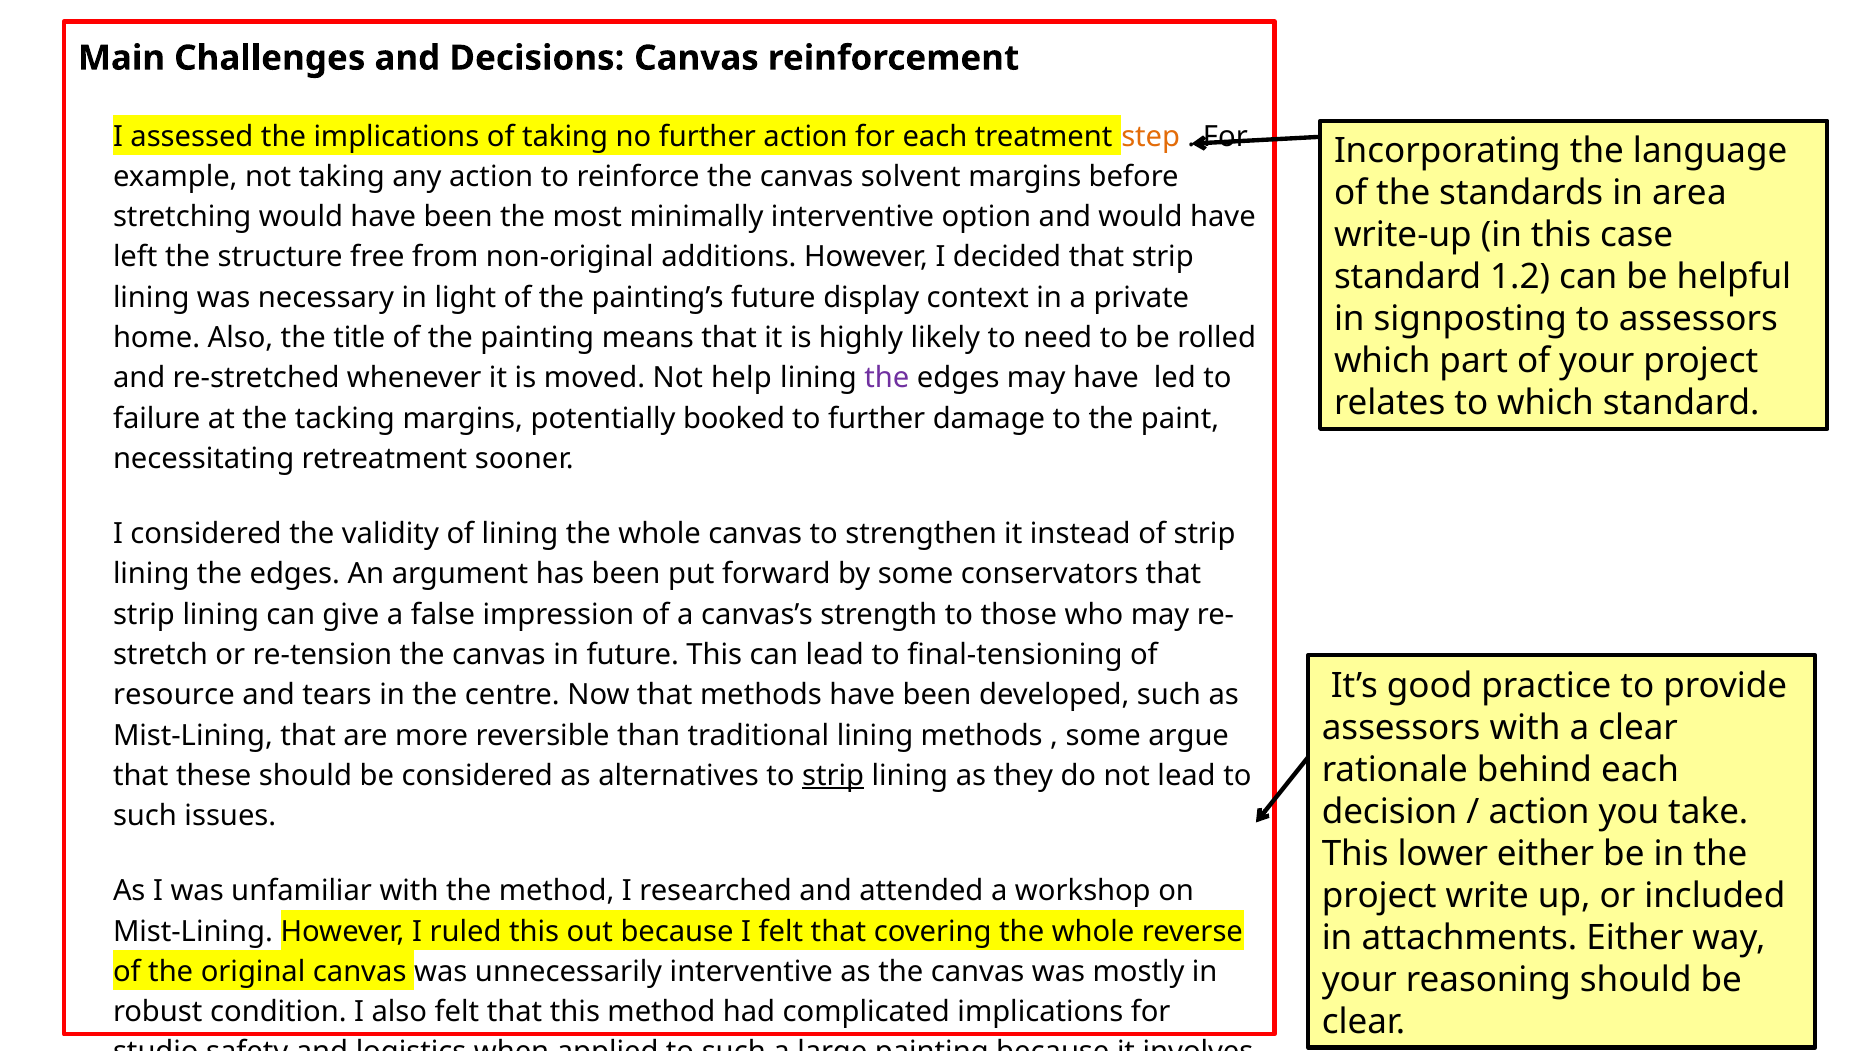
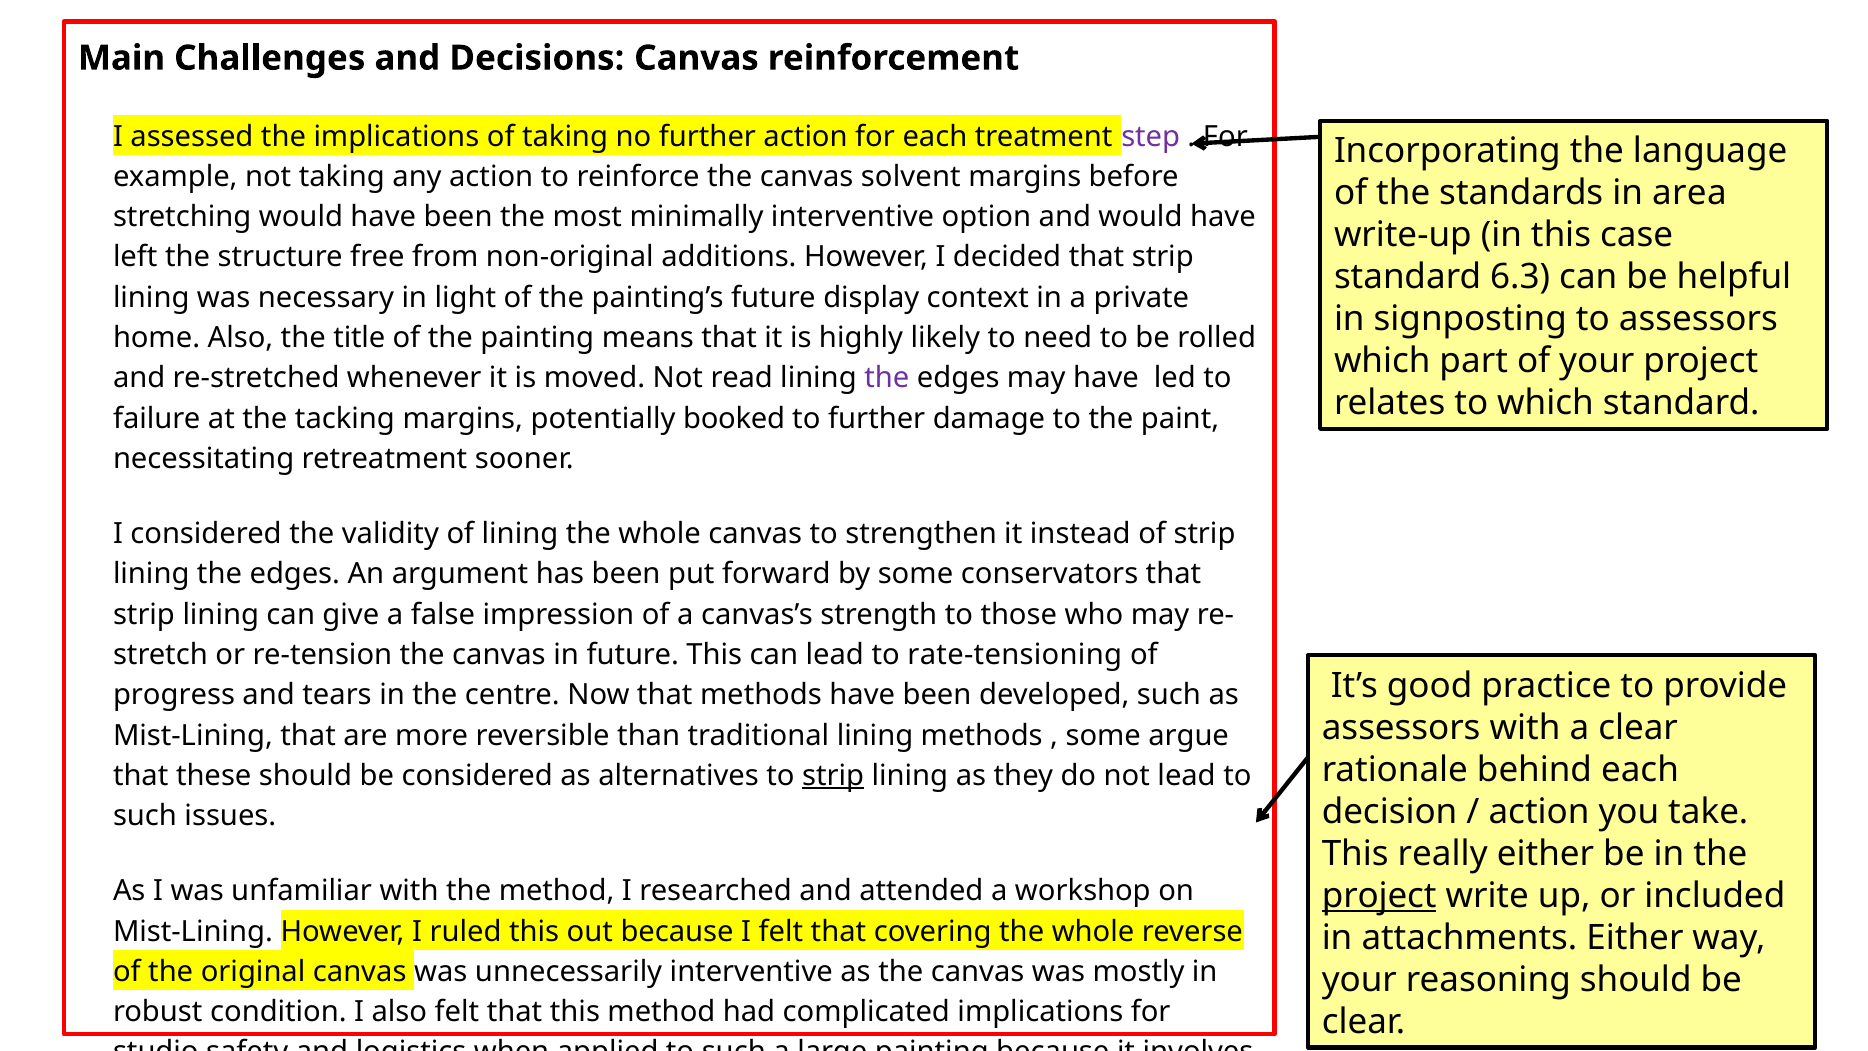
step colour: orange -> purple (1151, 136)
1.2: 1.2 -> 6.3 (1520, 277)
help: help -> read (742, 378)
final-tensioning: final-tensioning -> rate-tensioning (1015, 655)
resource: resource -> progress (174, 695)
lower: lower -> really (1443, 854)
project underline: none -> present (1379, 896)
